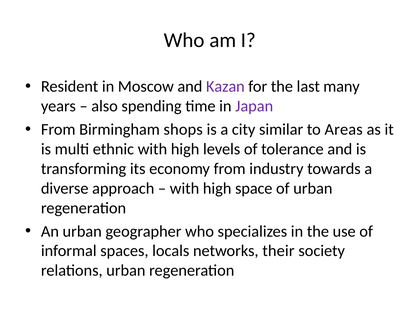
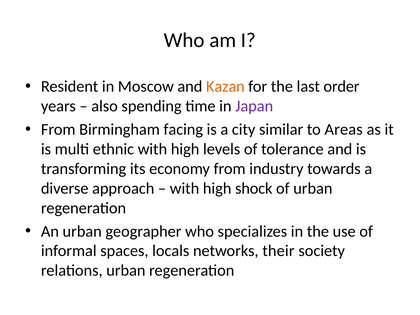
Kazan colour: purple -> orange (225, 87)
many: many -> order (341, 87)
shops: shops -> facing (183, 130)
space: space -> shock (254, 188)
